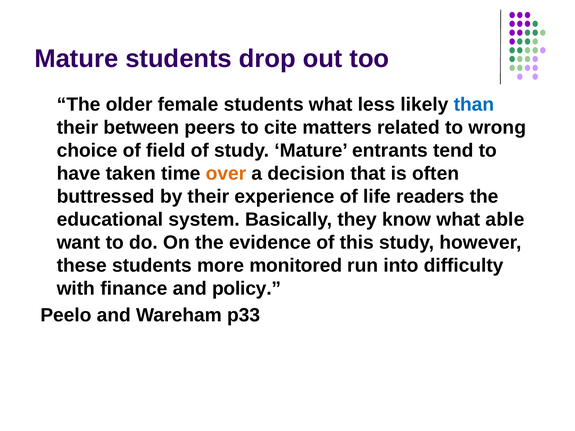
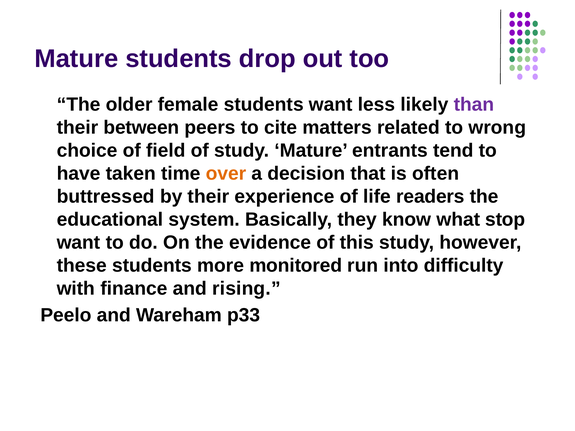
students what: what -> want (331, 105)
than colour: blue -> purple (474, 105)
able: able -> stop (505, 220)
policy: policy -> rising (246, 289)
